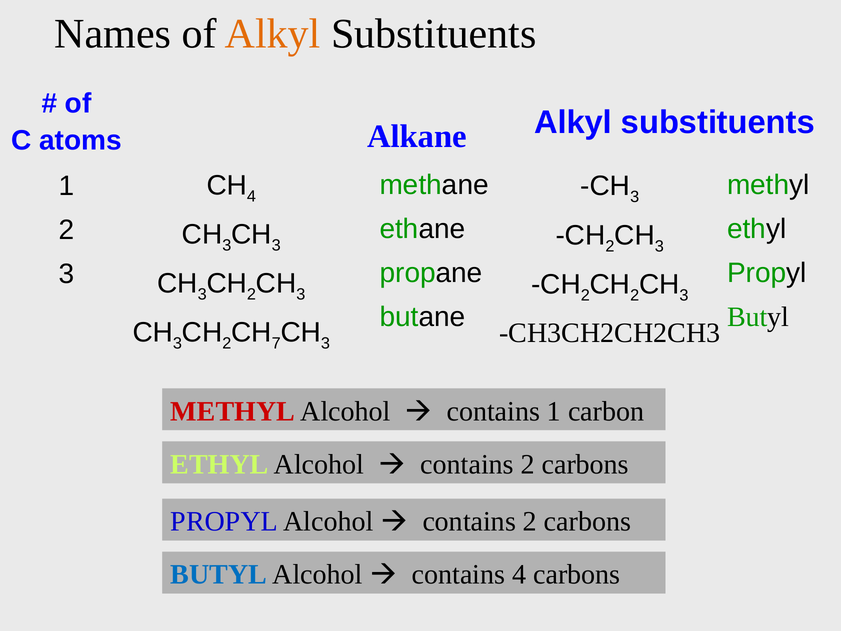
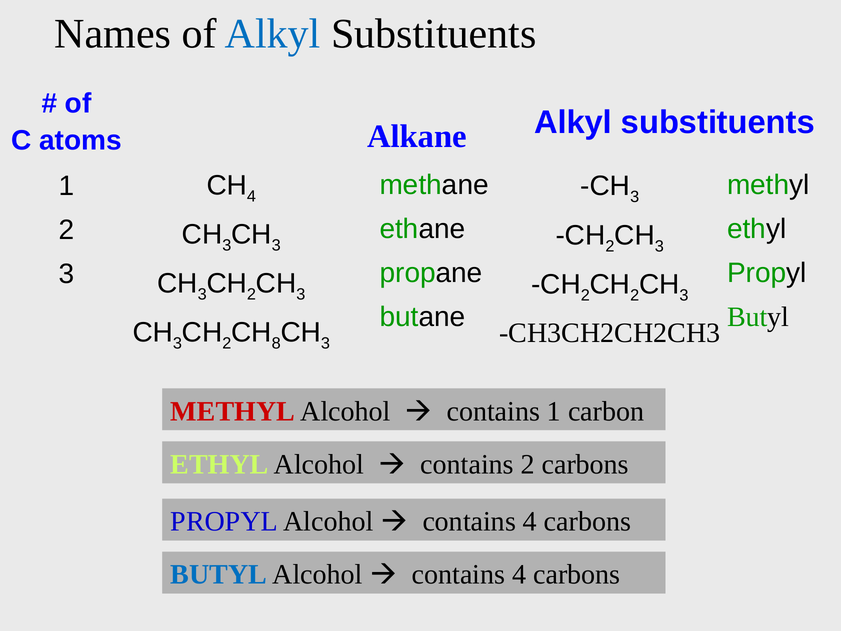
Alkyl colour: orange -> blue (273, 34)
7: 7 -> 8 (276, 343)
2: 2 -> 4 (530, 521)
